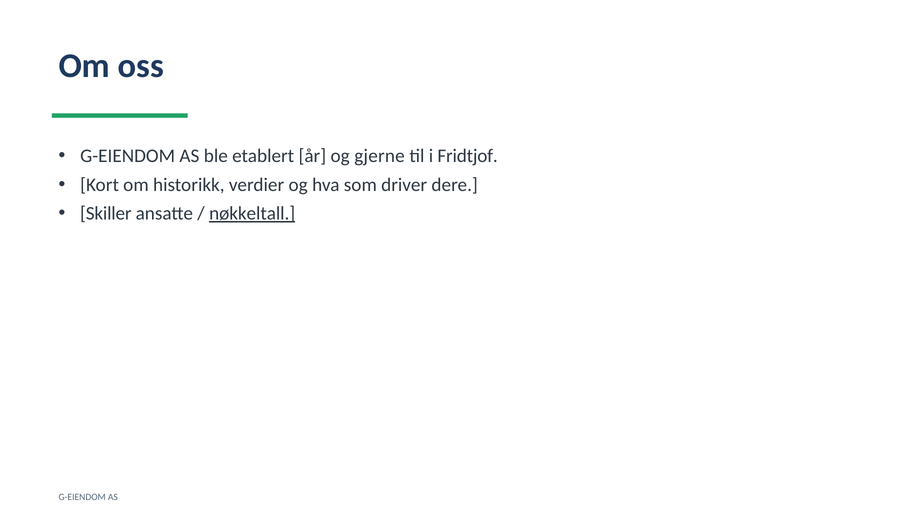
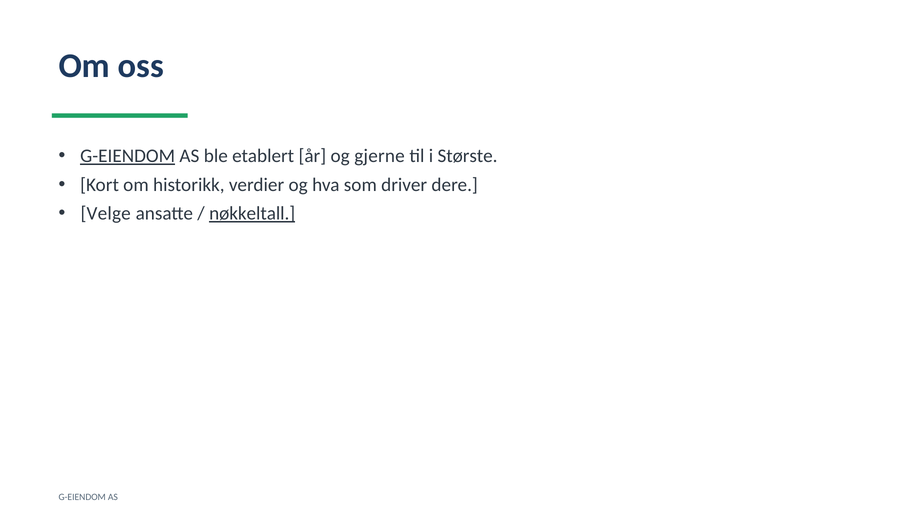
G-EIENDOM underline: none -> present (128, 156)
Fridtjof: Fridtjof -> Største (468, 156)
Skiller: Skiller -> Velge (106, 214)
